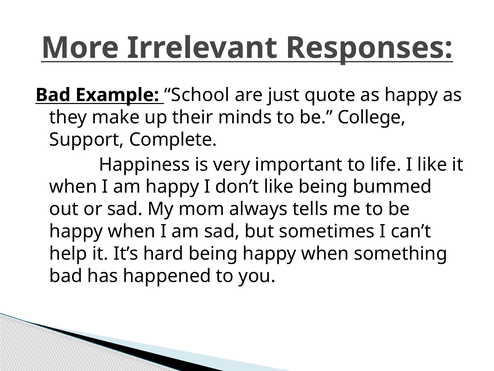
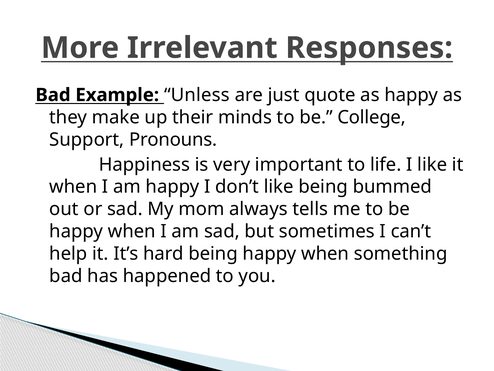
School: School -> Unless (197, 95)
Complete: Complete -> Pronouns (173, 139)
